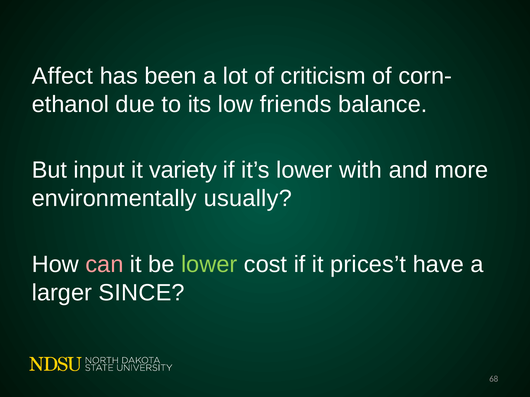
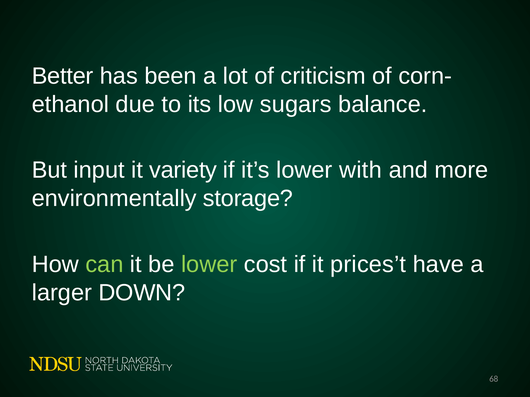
Affect: Affect -> Better (63, 76)
friends: friends -> sugars (296, 104)
usually: usually -> storage (248, 199)
can colour: pink -> light green (104, 265)
SINCE: SINCE -> DOWN (142, 293)
